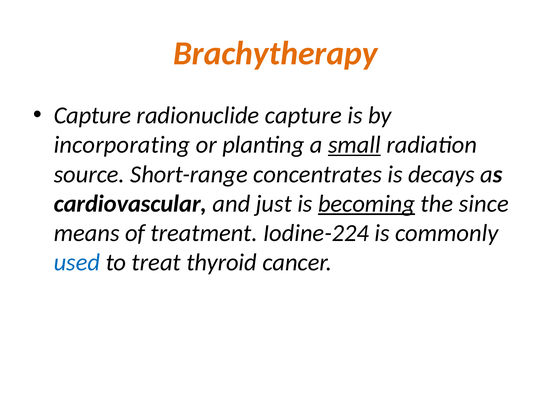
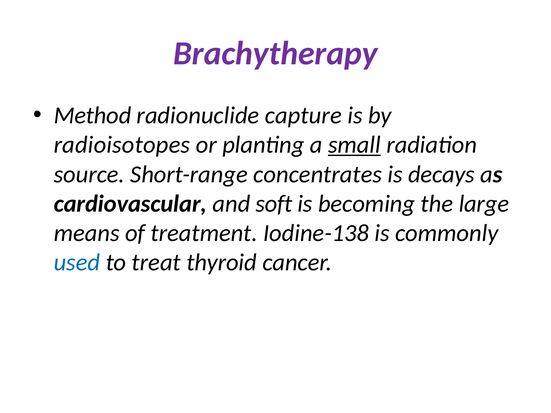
Brachytherapy colour: orange -> purple (275, 53)
Capture: Capture -> Method (93, 116)
incorporating: incorporating -> radioisotopes (122, 145)
just: just -> soft (274, 204)
becoming underline: present -> none (367, 204)
since: since -> large (484, 204)
Iodine-224: Iodine-224 -> Iodine-138 (316, 233)
